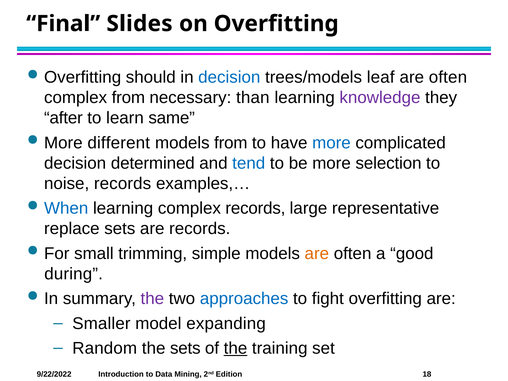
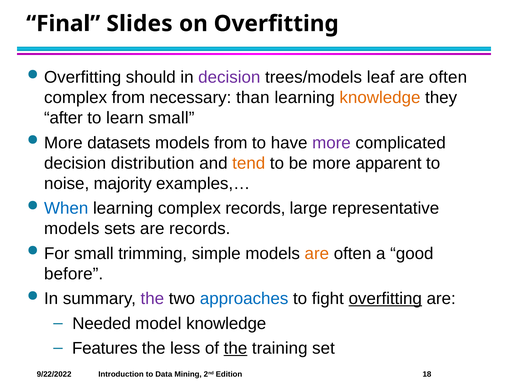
decision colour: blue -> purple (229, 77)
knowledge colour: purple -> orange (380, 98)
learn same: same -> small (171, 118)
different: different -> datasets (119, 143)
more colour: blue -> purple (331, 143)
determined: determined -> distribution (153, 163)
tend colour: blue -> orange (249, 163)
selection: selection -> apparent (389, 163)
noise records: records -> majority (123, 183)
replace: replace -> models (72, 229)
during: during -> before (74, 274)
overfitting underline: none -> present (385, 299)
Smaller: Smaller -> Needed (102, 323)
model expanding: expanding -> knowledge (226, 323)
Random: Random -> Features (105, 348)
the sets: sets -> less (185, 348)
